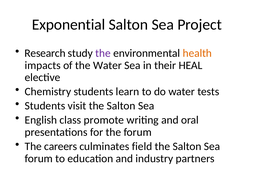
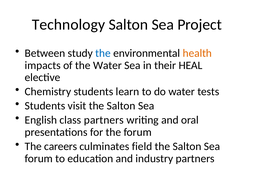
Exponential: Exponential -> Technology (68, 25)
Research: Research -> Between (45, 53)
the colour: purple -> blue (103, 53)
class promote: promote -> partners (104, 120)
